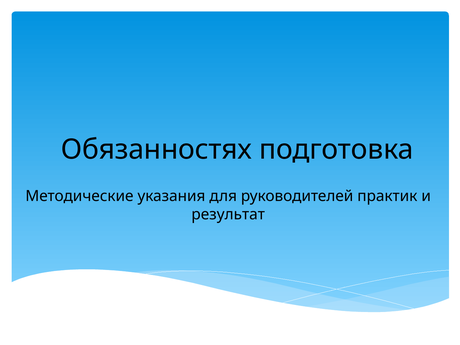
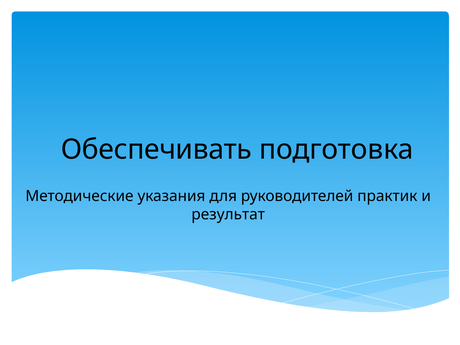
Обязанностях: Обязанностях -> Обеспечивать (156, 150)
